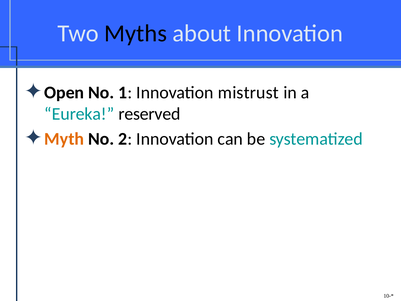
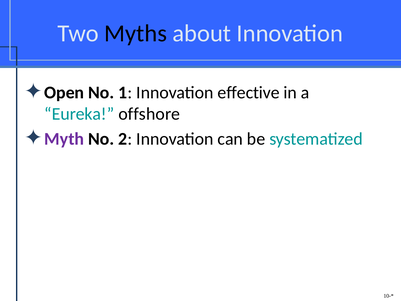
mistrust: mistrust -> effective (249, 92)
reserved: reserved -> offshore (149, 114)
Myth colour: orange -> purple (64, 139)
